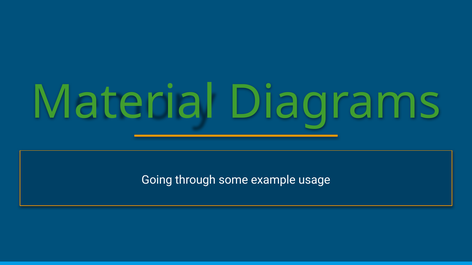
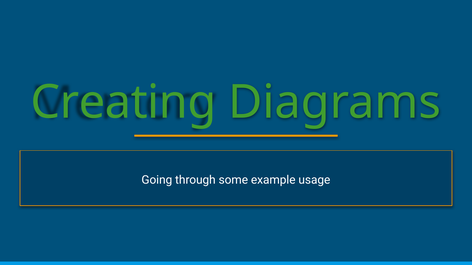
Material: Material -> Creating (124, 102)
